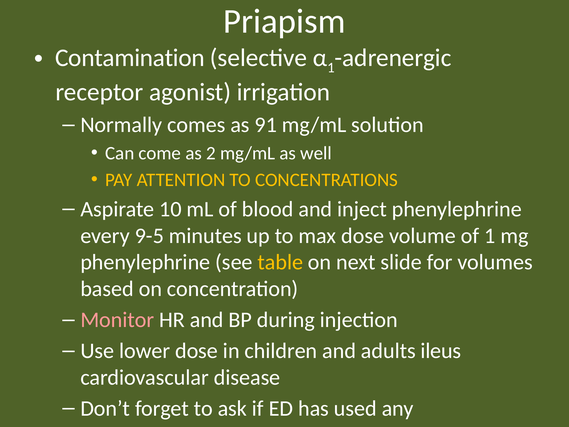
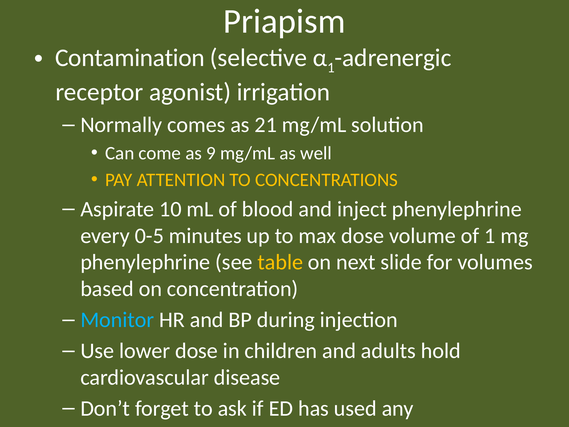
91: 91 -> 21 (266, 125)
2: 2 -> 9 (211, 153)
9-5: 9-5 -> 0-5 (149, 236)
Monitor colour: pink -> light blue (117, 320)
ileus: ileus -> hold (441, 351)
